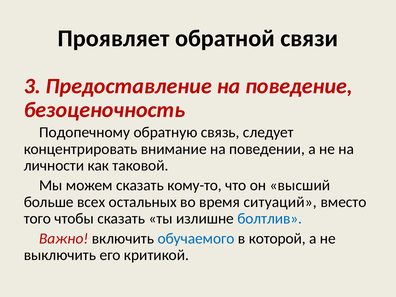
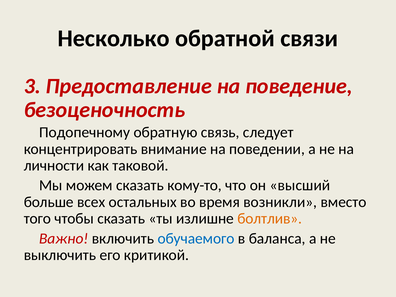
Проявляет: Проявляет -> Несколько (114, 38)
ситуаций: ситуаций -> возникли (280, 202)
болтлив colour: blue -> orange (270, 219)
которой: которой -> баланса (277, 238)
